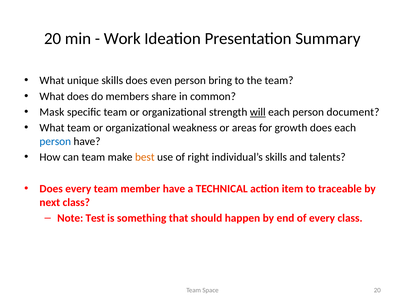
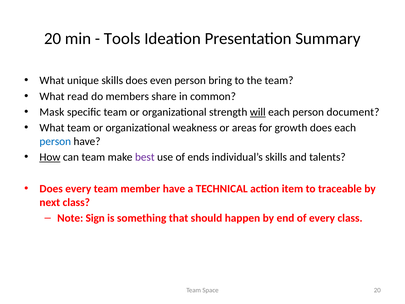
Work: Work -> Tools (122, 39)
What does: does -> read (78, 96)
How underline: none -> present (50, 157)
best colour: orange -> purple (145, 157)
right: right -> ends (198, 157)
Test: Test -> Sign (95, 218)
